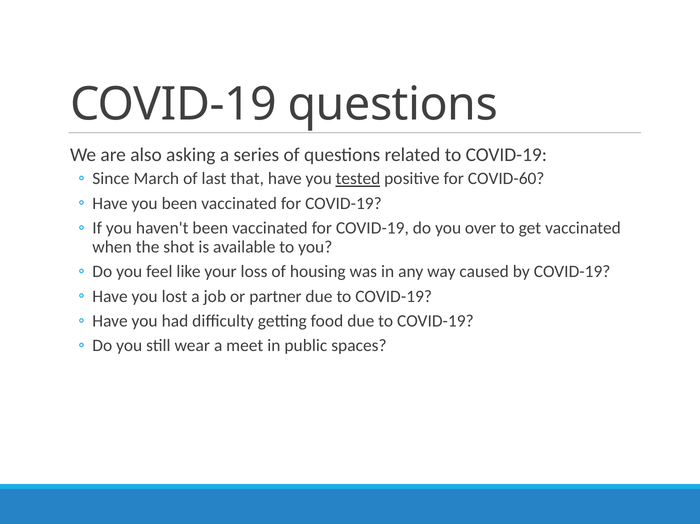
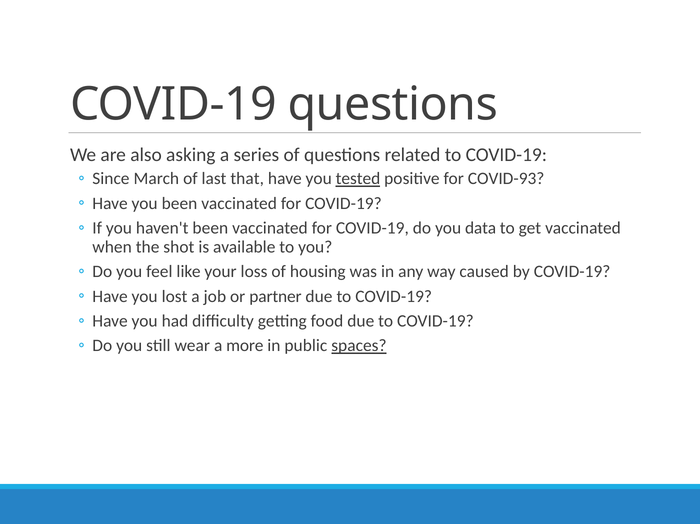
COVID-60: COVID-60 -> COVID-93 (506, 179)
over: over -> data (481, 228)
meet: meet -> more (245, 346)
spaces underline: none -> present (359, 346)
